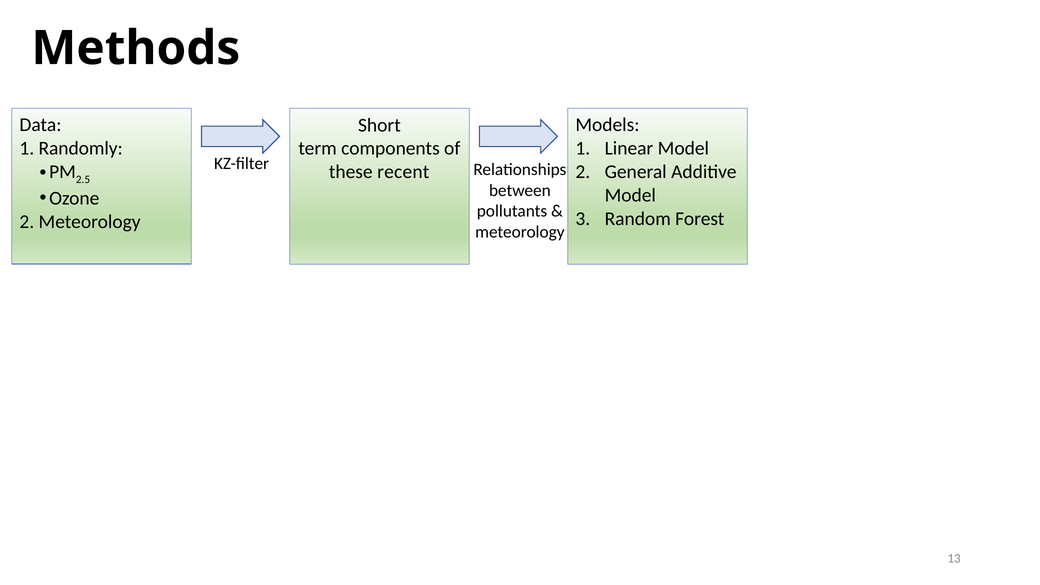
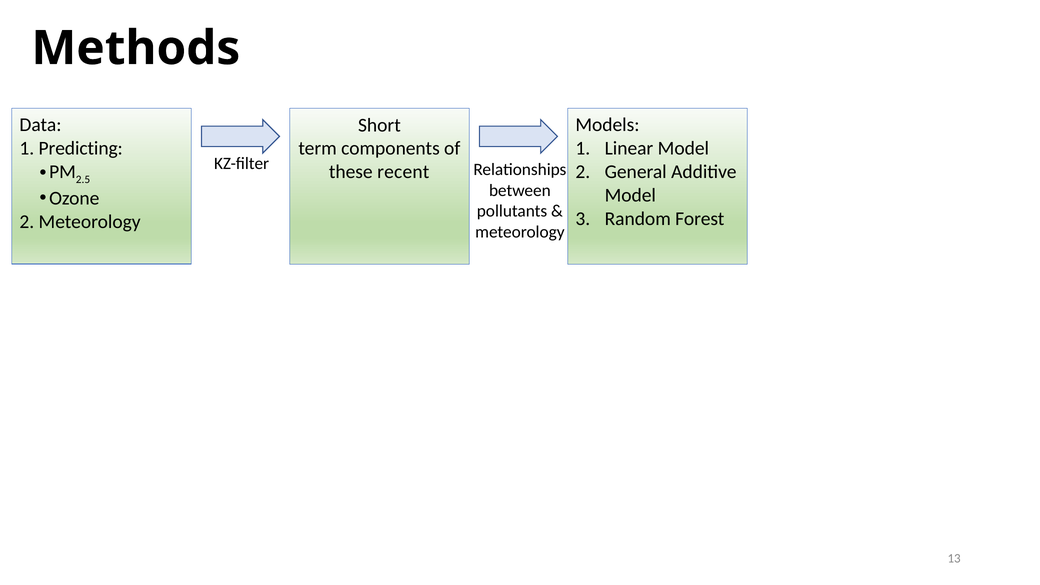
Randomly: Randomly -> Predicting (81, 148)
